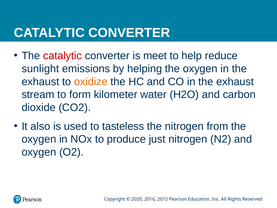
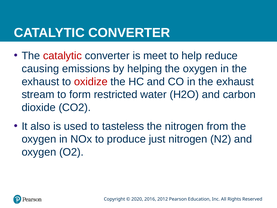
sunlight: sunlight -> causing (40, 69)
oxidize colour: orange -> red (91, 82)
kilometer: kilometer -> restricted (116, 94)
